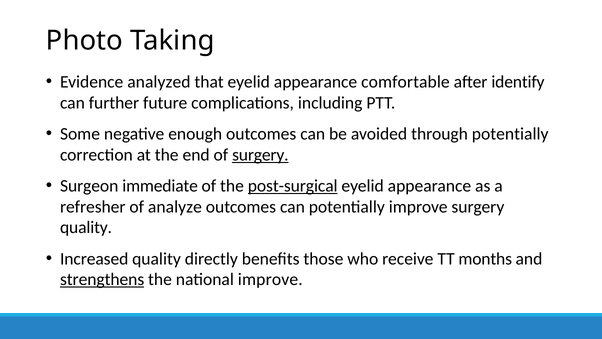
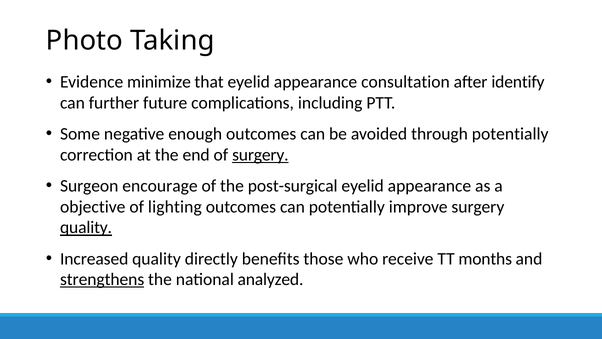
analyzed: analyzed -> minimize (159, 82)
comfortable: comfortable -> consultation (406, 82)
immediate: immediate -> encourage (160, 186)
post-surgical underline: present -> none (293, 186)
refresher: refresher -> objective (93, 207)
analyze: analyze -> lighting (175, 207)
quality underline: none -> present (86, 227)
national improve: improve -> analyzed (270, 279)
